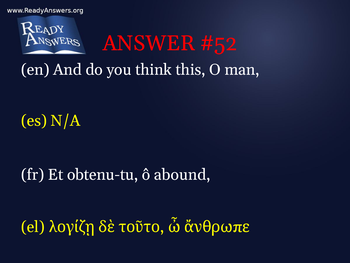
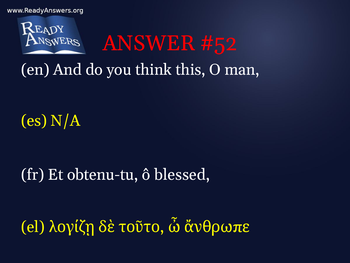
abound: abound -> blessed (182, 174)
